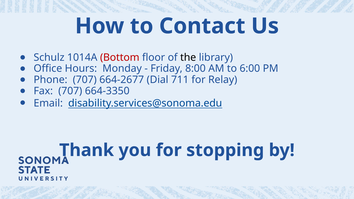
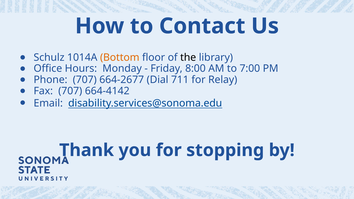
Bottom colour: red -> orange (120, 57)
6:00: 6:00 -> 7:00 (250, 69)
664-3350: 664-3350 -> 664-4142 (107, 91)
